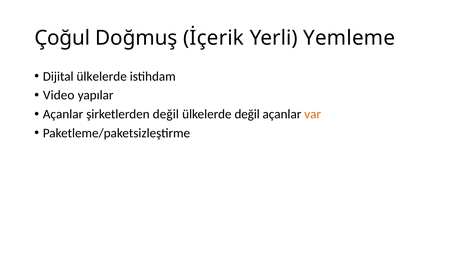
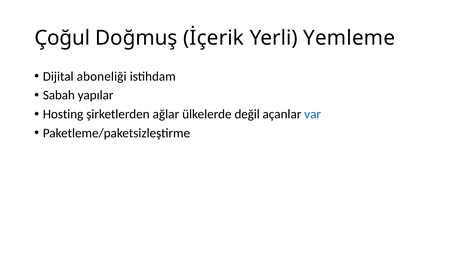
Dijital ülkelerde: ülkelerde -> aboneliği (102, 76)
Video: Video -> Sabah (59, 95)
Açanlar: Açanlar -> Hosting (63, 114)
şirketlerden değil: değil -> ağlar (166, 114)
var colour: orange -> blue (313, 114)
